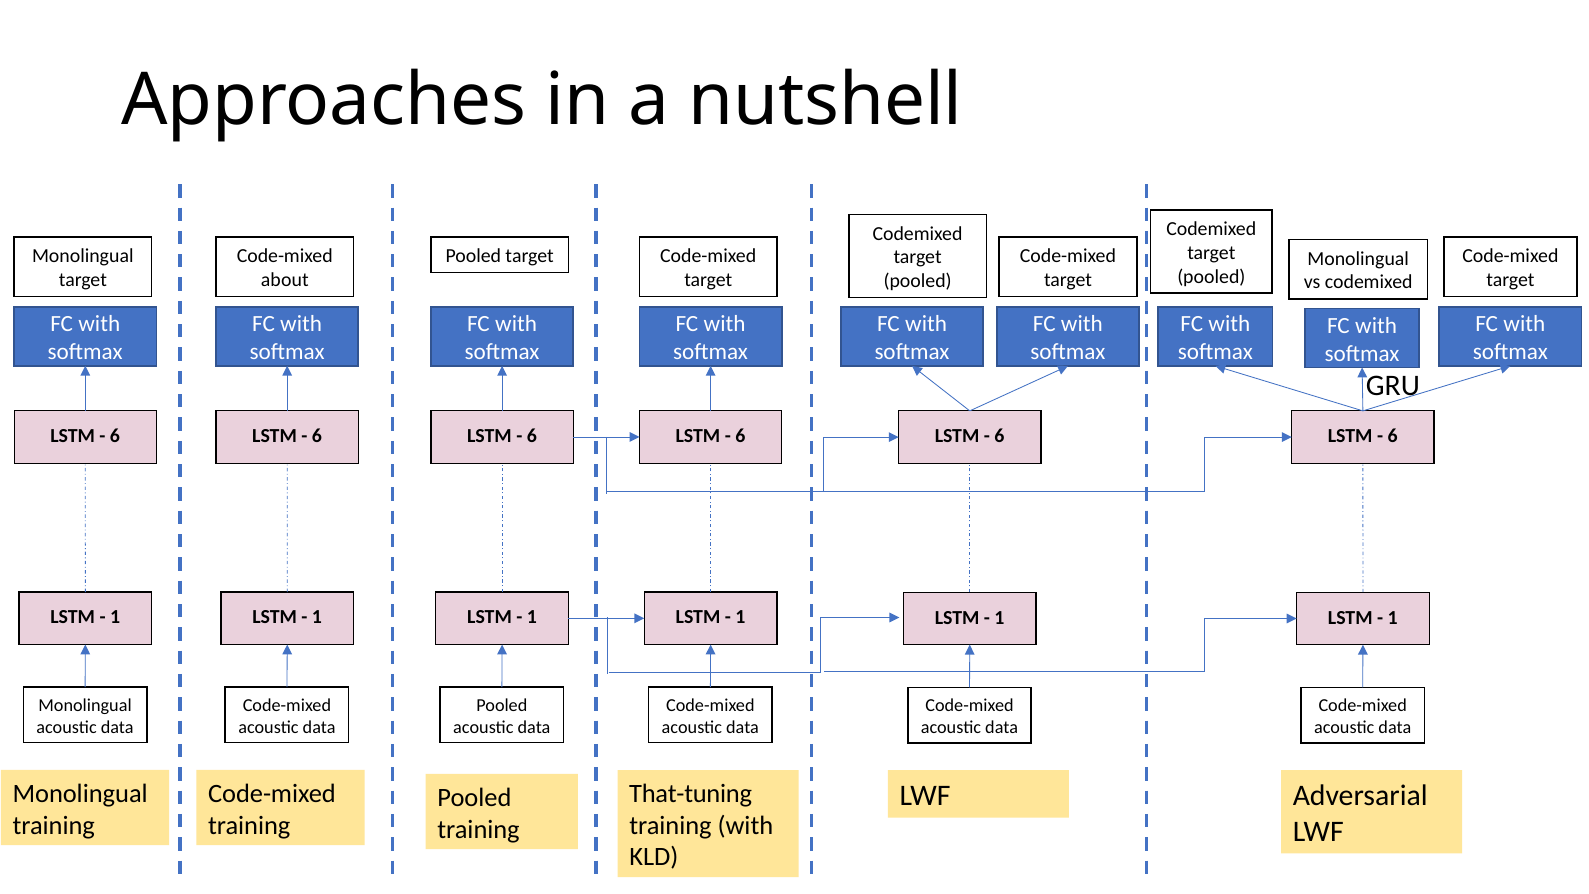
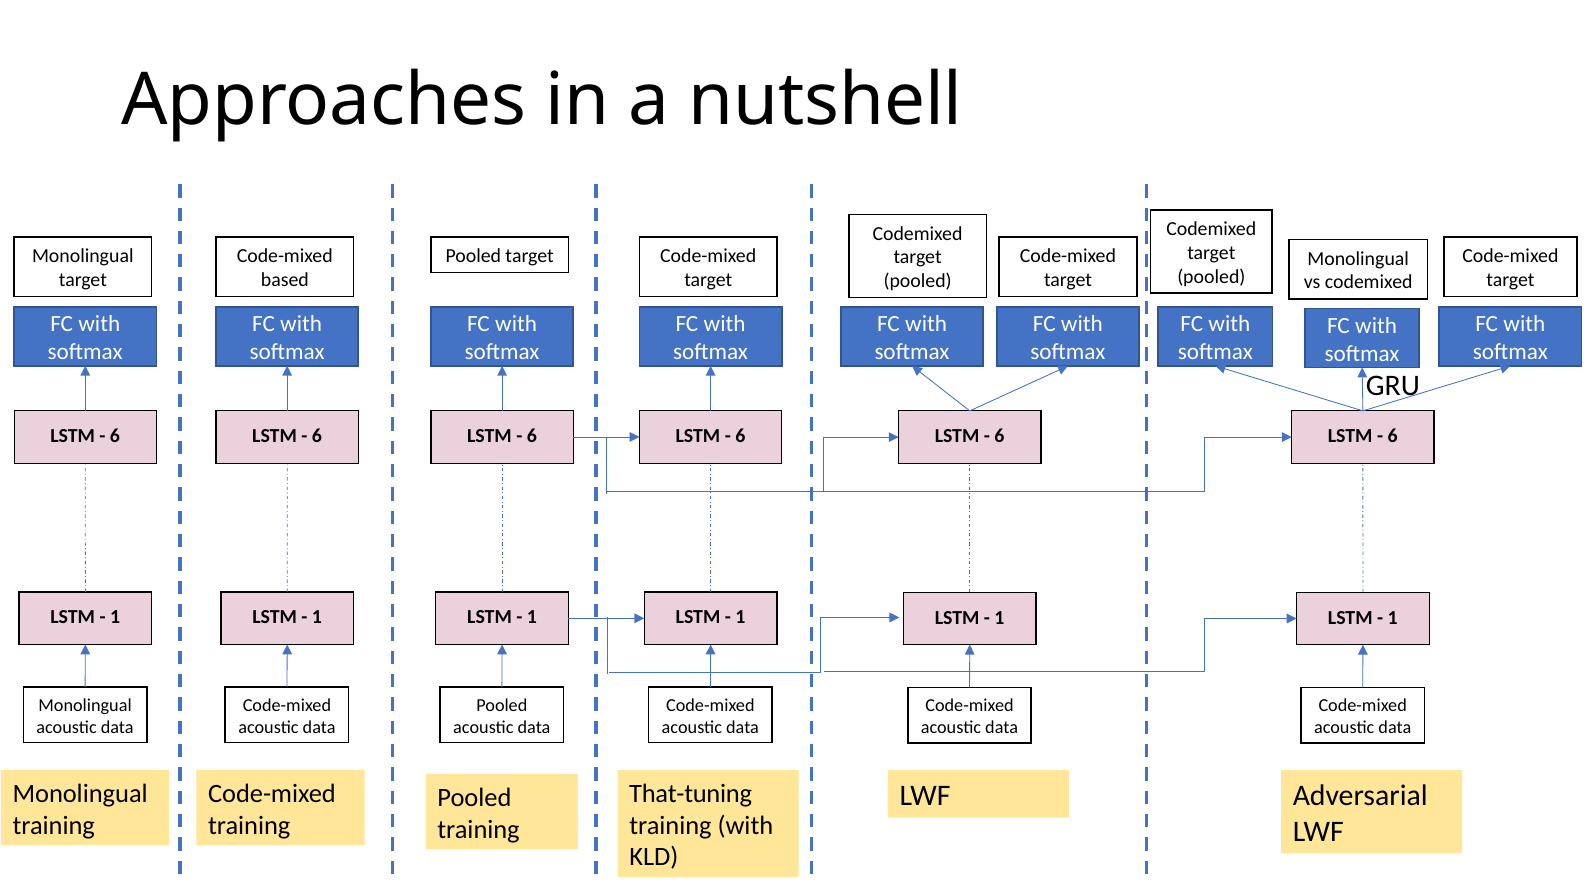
about: about -> based (285, 280)
